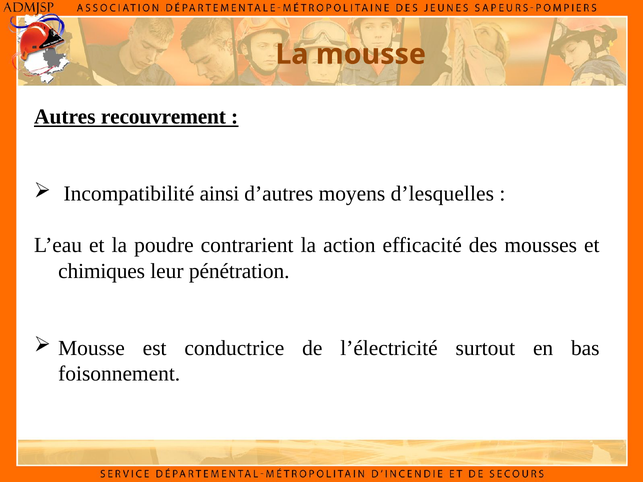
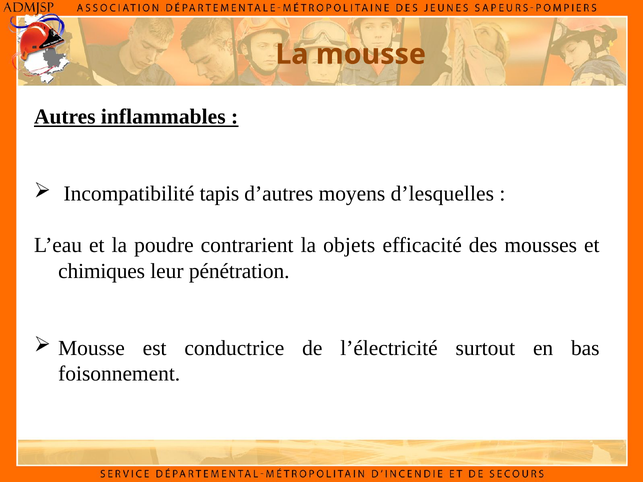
recouvrement: recouvrement -> inflammables (163, 117)
ainsi: ainsi -> tapis (219, 194)
action: action -> objets (349, 245)
